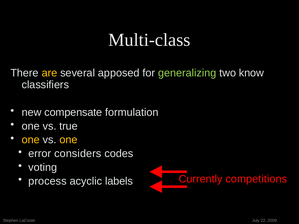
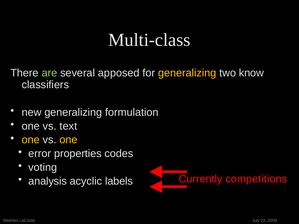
are colour: yellow -> light green (49, 73)
generalizing colour: light green -> yellow (187, 73)
new compensate: compensate -> generalizing (73, 112)
true: true -> text (68, 126)
considers: considers -> properties (78, 154)
process: process -> analysis (48, 181)
